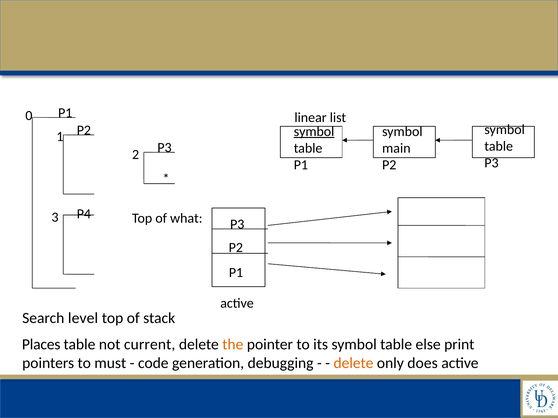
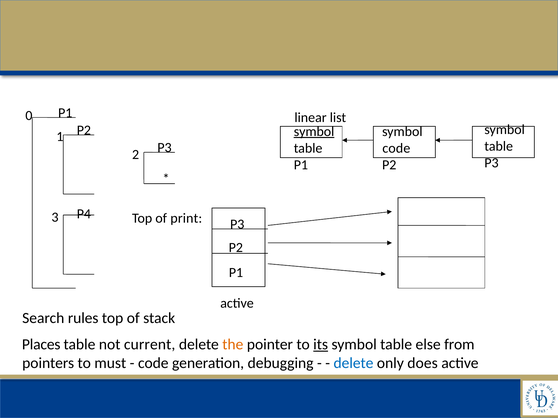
main: main -> code (396, 148)
what: what -> print (186, 218)
level: level -> rules (83, 318)
its underline: none -> present (321, 345)
print: print -> from (459, 345)
delete colour: orange -> blue (353, 363)
